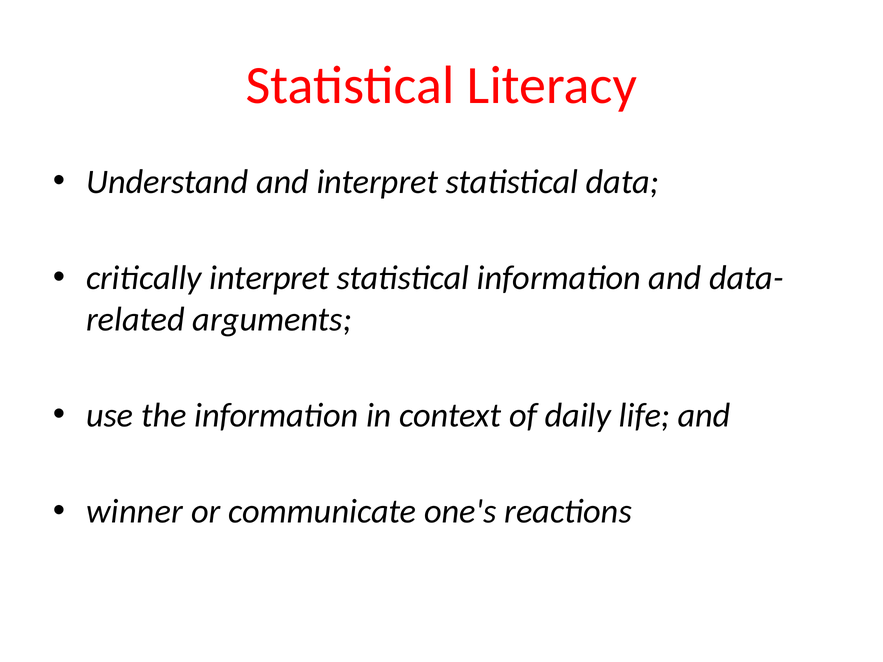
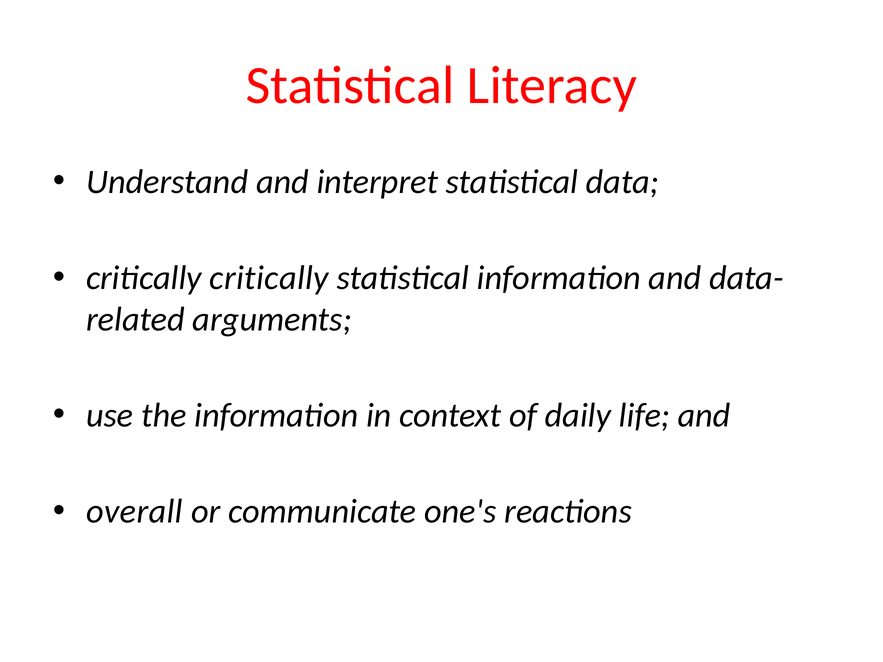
critically interpret: interpret -> critically (269, 278)
winner: winner -> overall (135, 512)
